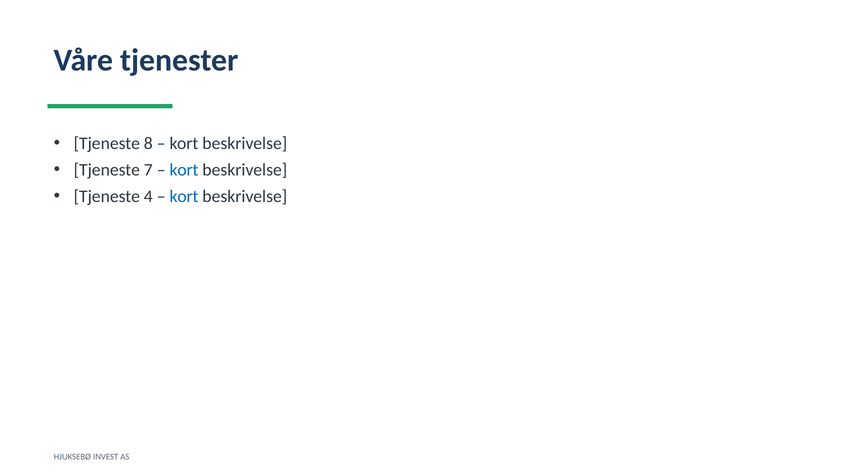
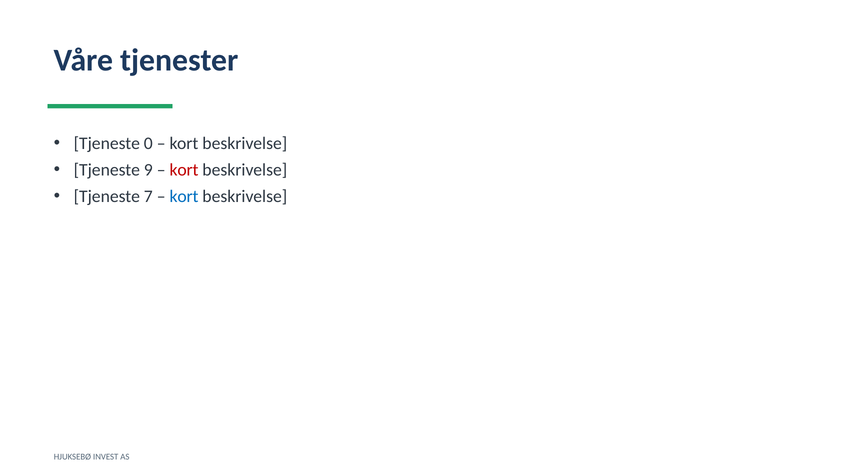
8: 8 -> 0 (148, 143)
7: 7 -> 9 (148, 170)
kort colour: blue -> red (184, 170)
4: 4 -> 7 (148, 196)
